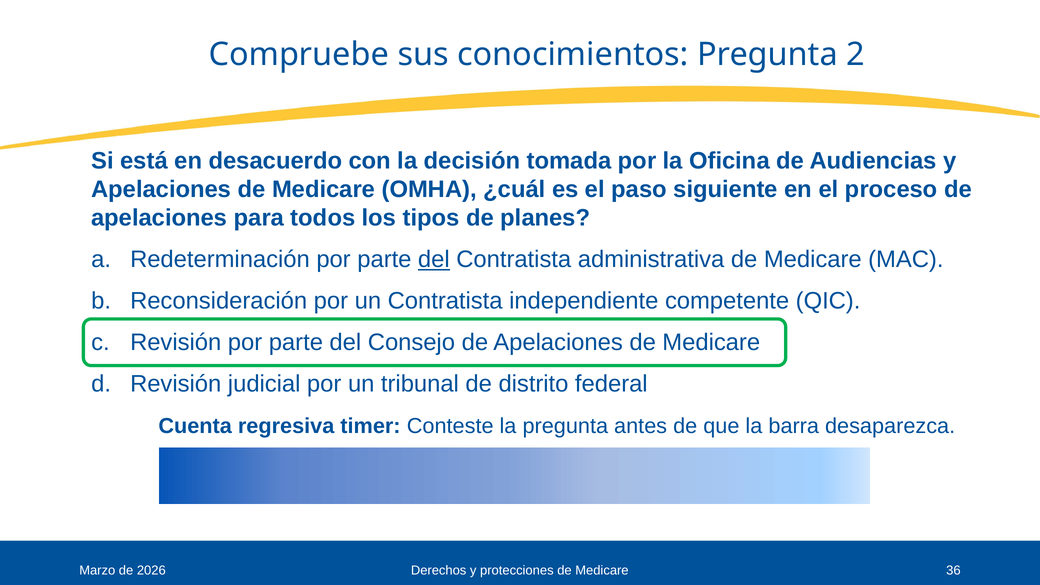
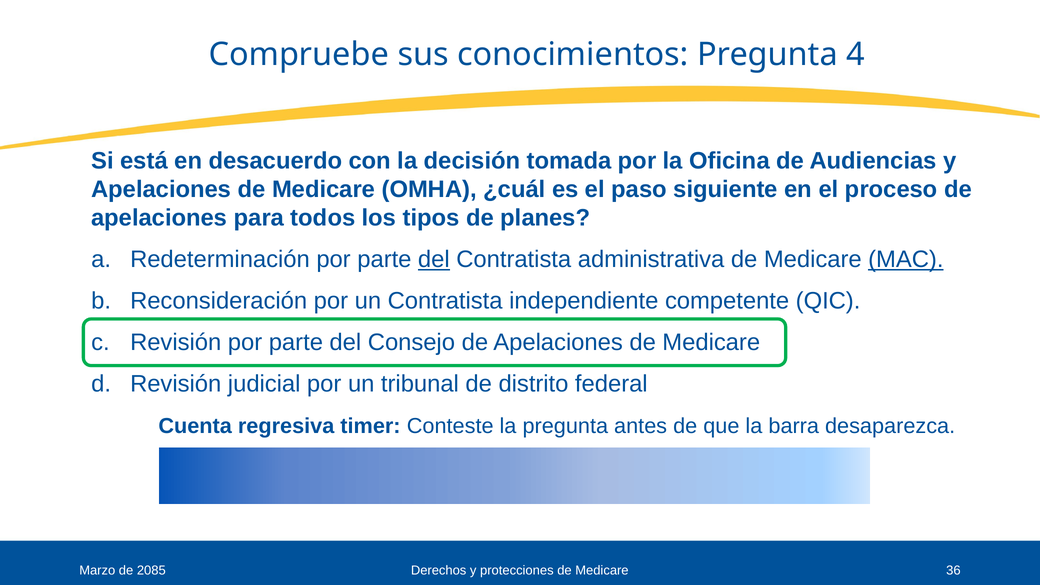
2: 2 -> 4 (856, 54)
MAC underline: none -> present (906, 259)
2026: 2026 -> 2085 (151, 570)
